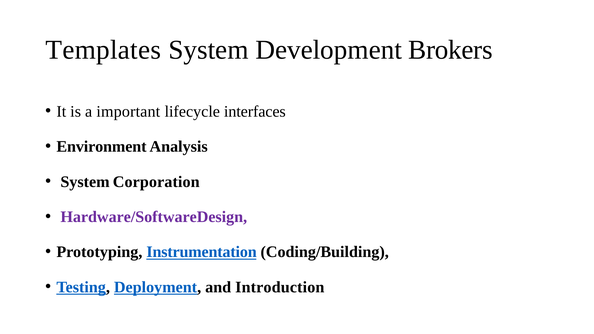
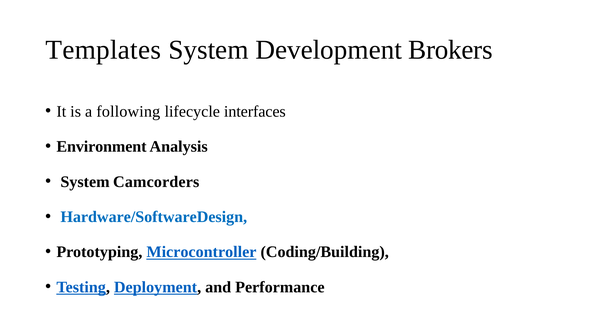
important: important -> following (128, 112)
Corporation: Corporation -> Camcorders (156, 182)
Hardware/SoftwareDesign colour: purple -> blue (154, 217)
Instrumentation: Instrumentation -> Microcontroller (201, 252)
Introduction: Introduction -> Performance (280, 287)
